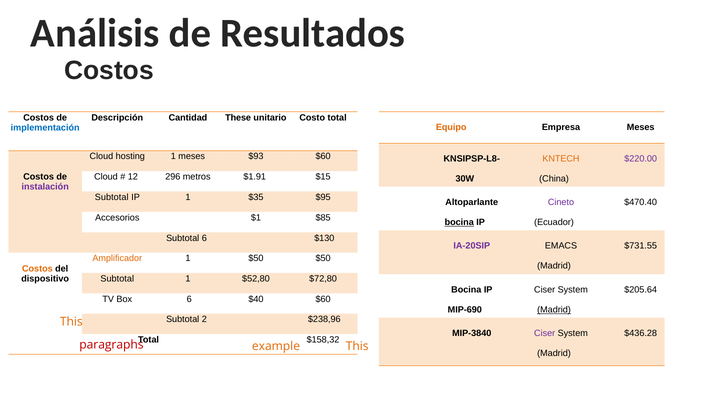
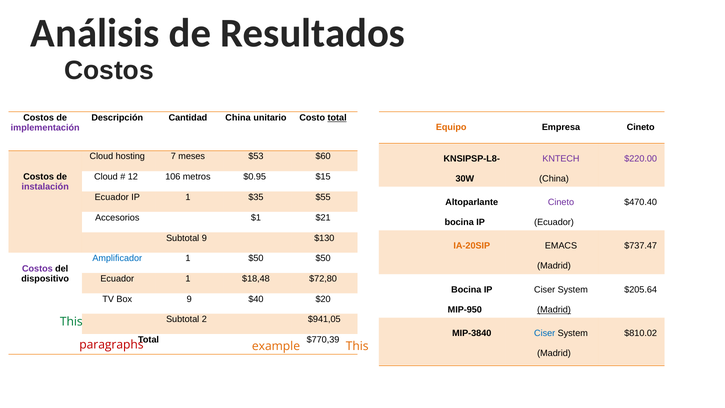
Cantidad These: These -> China (238, 118)
total underline: none -> present (337, 118)
Empresa Meses: Meses -> Cineto (641, 127)
implementación colour: blue -> purple (45, 128)
hosting 1: 1 -> 7 (173, 156)
$93: $93 -> $53 (256, 156)
KNTECH colour: orange -> purple (561, 159)
296: 296 -> 106 (173, 177)
$1.91: $1.91 -> $0.95 (255, 177)
Subtotal: Subtotal -> Ecuador (112, 197)
$95: $95 -> $55 (323, 197)
$85: $85 -> $21 (323, 218)
bocina underline: present -> none (459, 222)
Subtotal 6: 6 -> 9 (204, 238)
IA-20SIP colour: purple -> orange (472, 246)
$731.55: $731.55 -> $737.47 (641, 246)
Amplificador colour: orange -> blue (117, 258)
Costos colour: orange -> purple (37, 268)
Subtotal: Subtotal -> Ecuador (117, 279)
$52,80: $52,80 -> $18,48 (256, 279)
Box 6: 6 -> 9 (189, 299)
$40 $60: $60 -> $20 (323, 299)
MIP-690: MIP-690 -> MIP-950 (465, 310)
$238,96: $238,96 -> $941,05 (324, 319)
This colour: orange -> green (71, 321)
Ciser colour: purple -> blue (545, 333)
$436.28: $436.28 -> $810.02 (641, 333)
$158,32: $158,32 -> $770,39 (323, 340)
